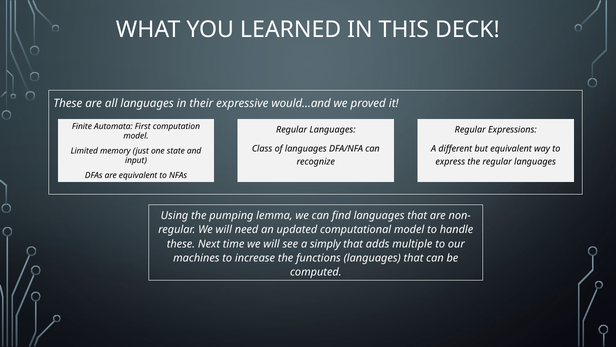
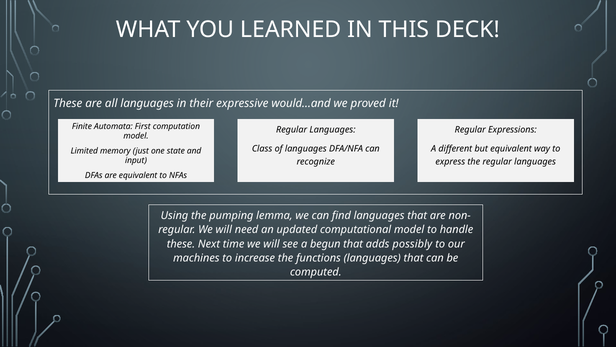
simply: simply -> begun (325, 244)
multiple: multiple -> possibly (412, 244)
